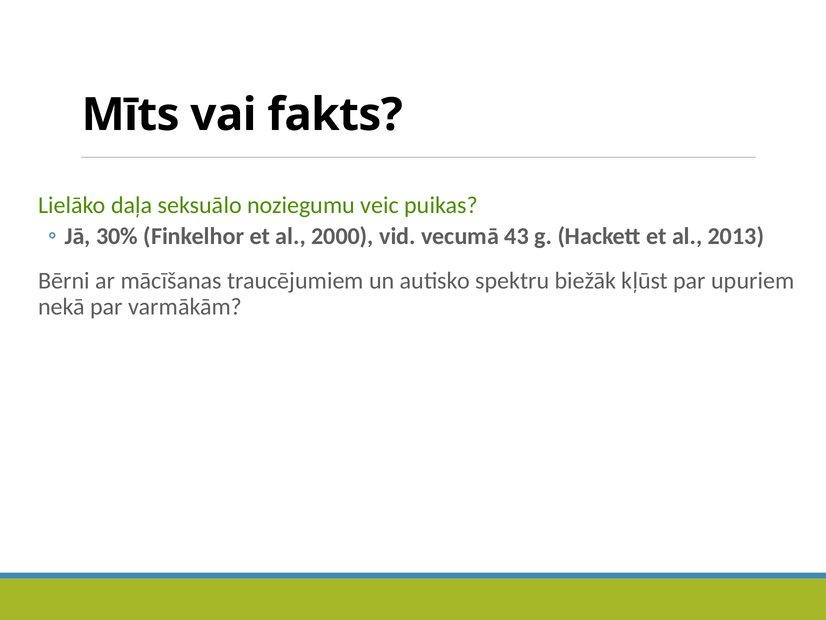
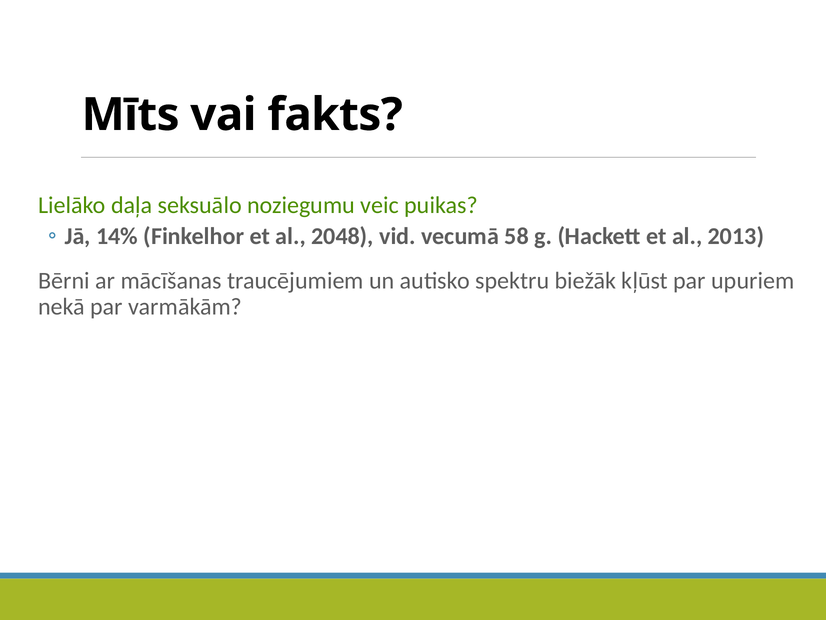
30%: 30% -> 14% (117, 236)
2000: 2000 -> 2048 (342, 236)
43: 43 -> 58 (517, 236)
